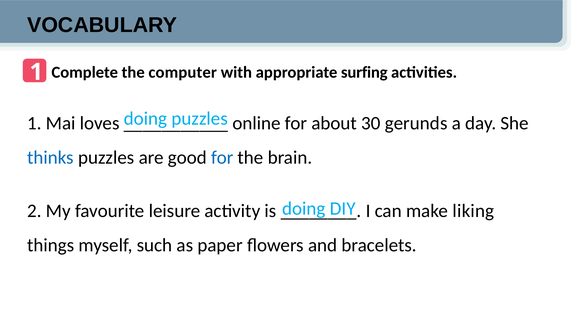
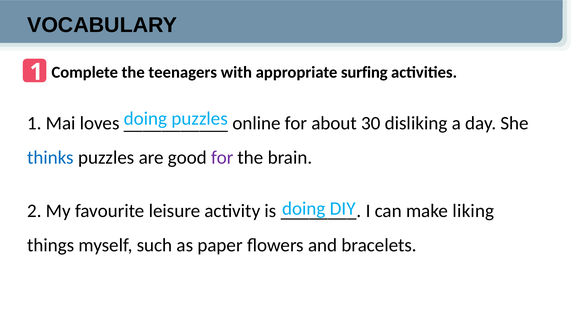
computer: computer -> teenagers (183, 72)
gerunds: gerunds -> disliking (416, 123)
for colour: blue -> purple (222, 158)
